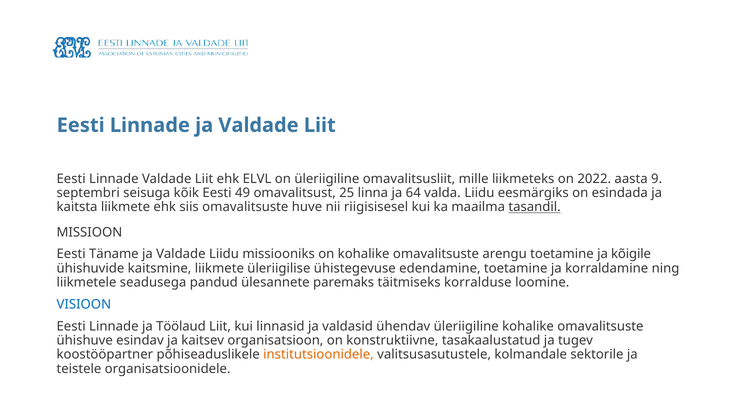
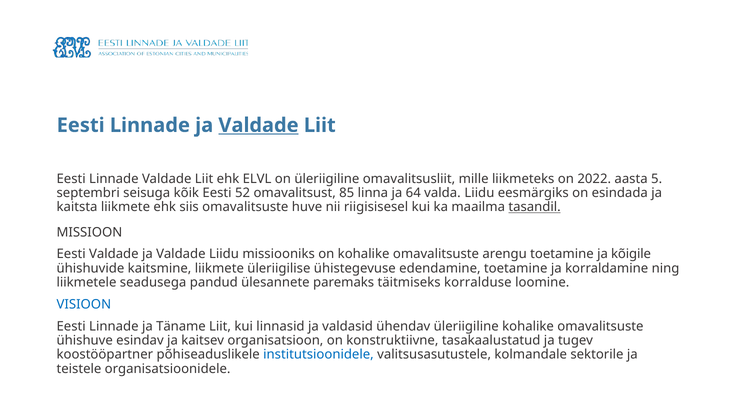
Valdade underline: none -> present (259, 125)
9: 9 -> 5 (657, 179)
49: 49 -> 52 (243, 193)
25: 25 -> 85 (347, 193)
Eesti Täname: Täname -> Valdade (114, 254)
Töölaud: Töölaud -> Täname (181, 327)
institutsioonidele colour: orange -> blue (318, 355)
